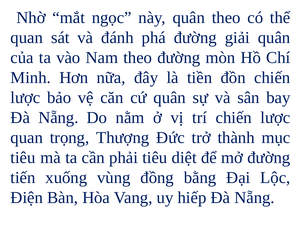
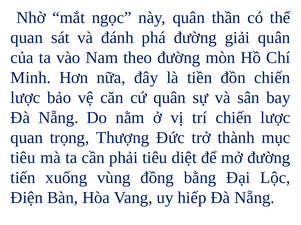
quân theo: theo -> thần (226, 18)
